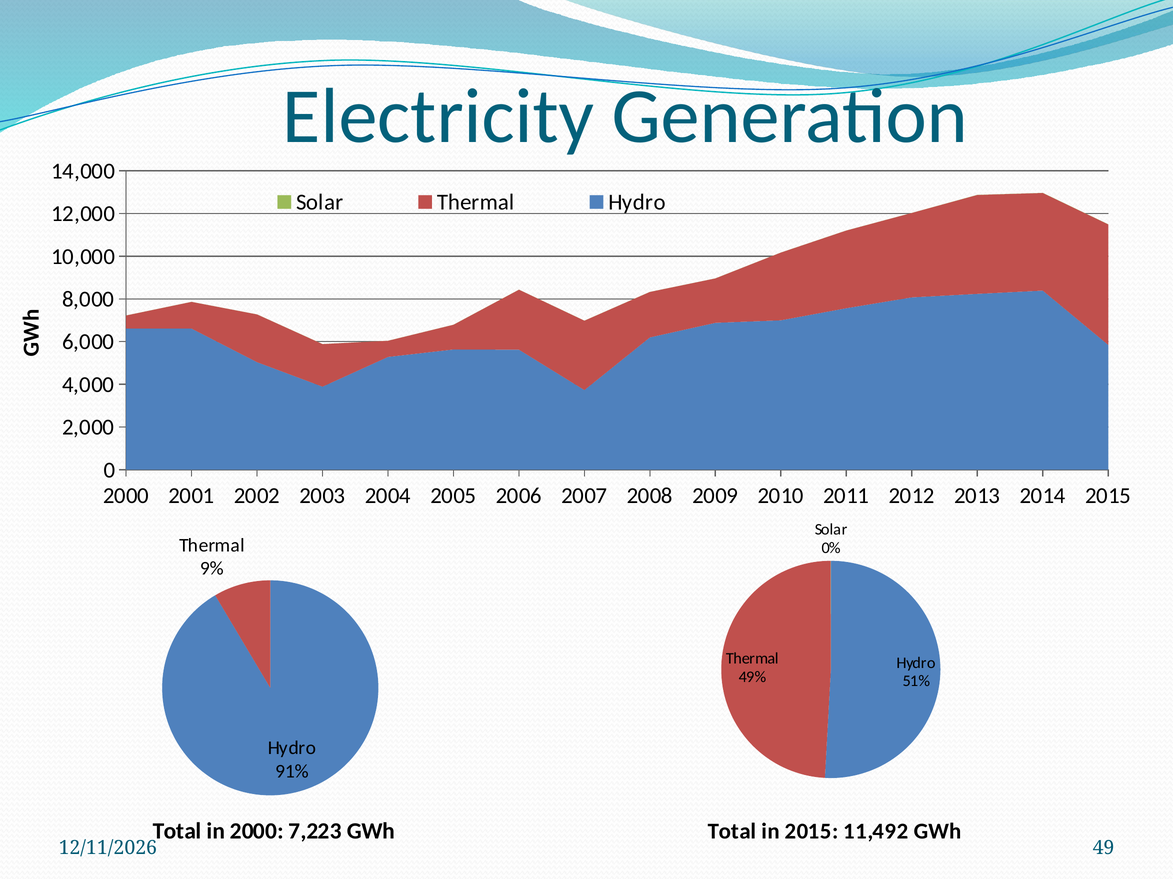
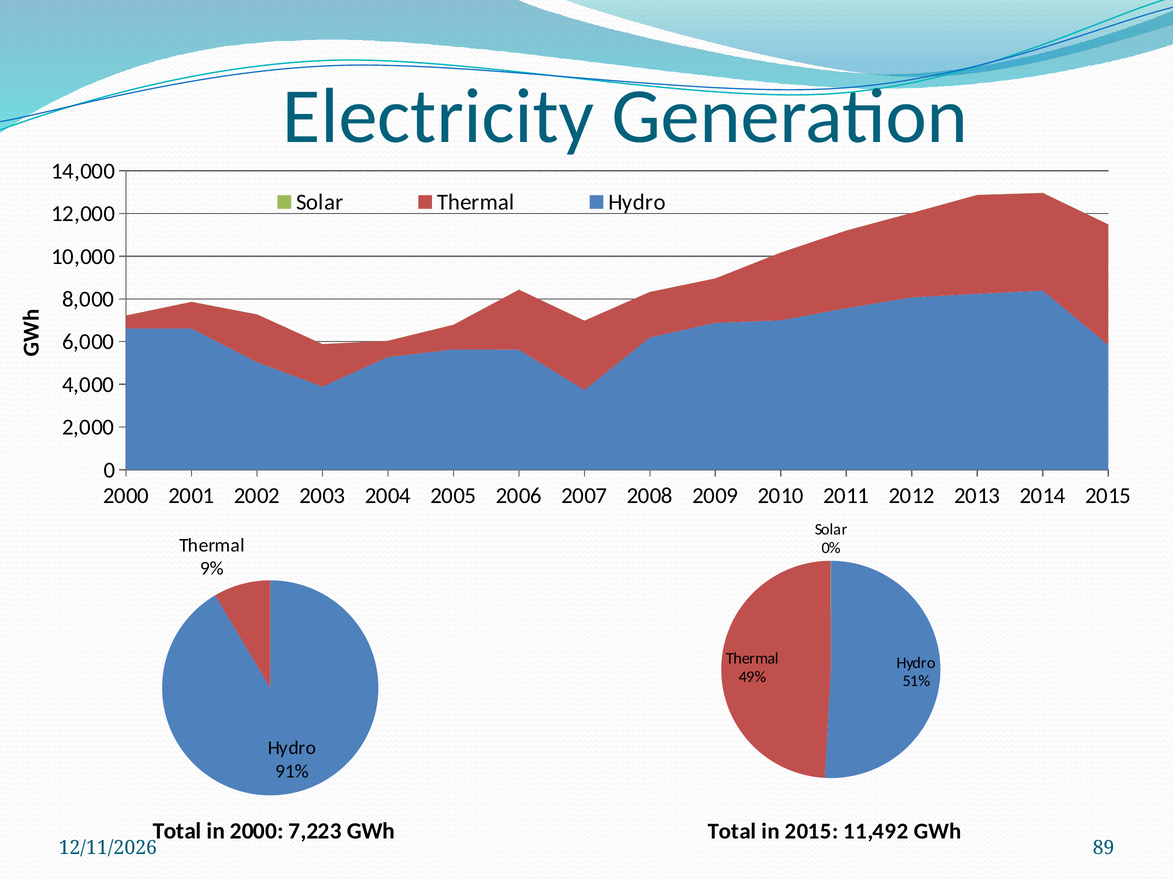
49: 49 -> 89 (1104, 849)
